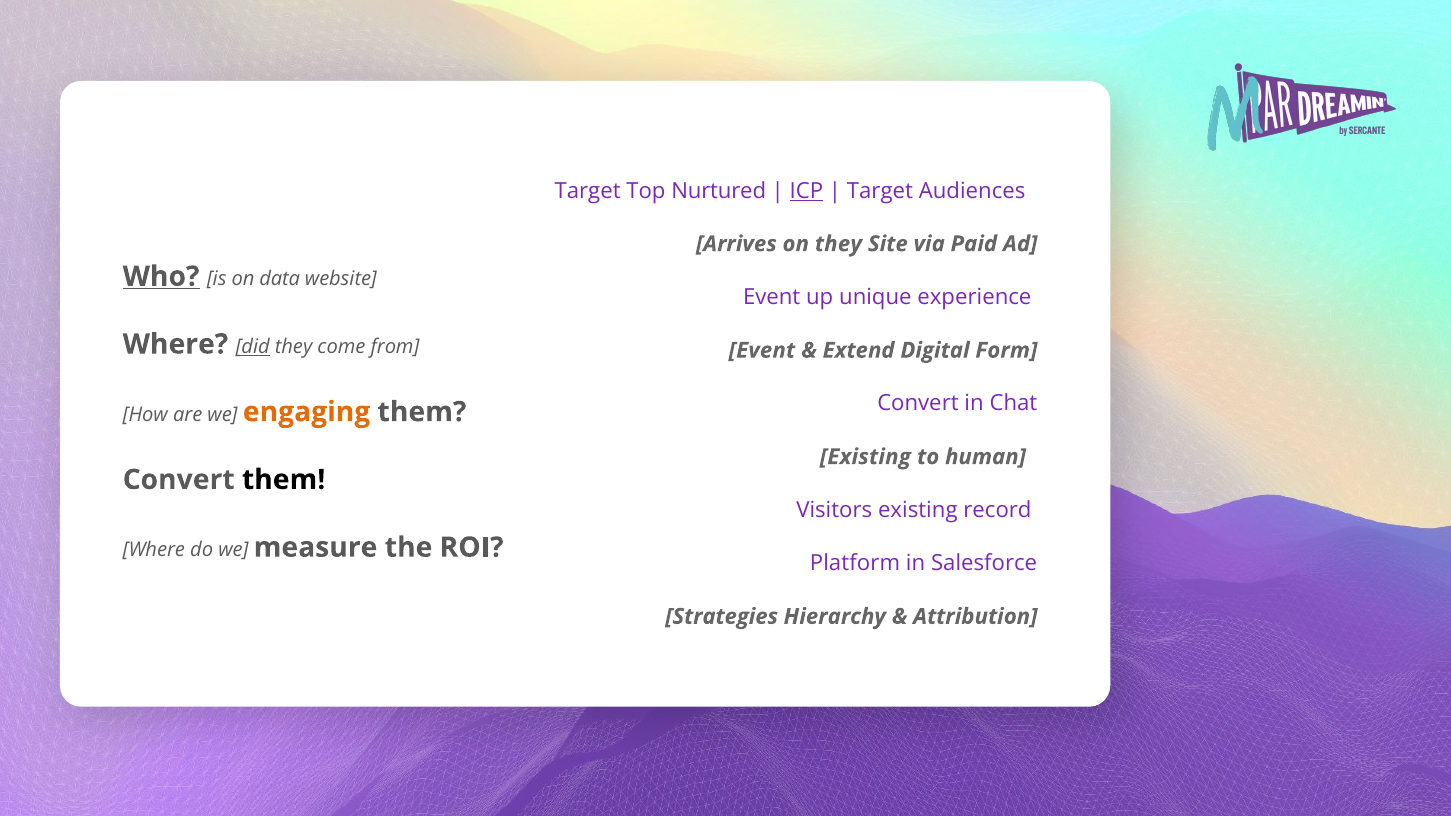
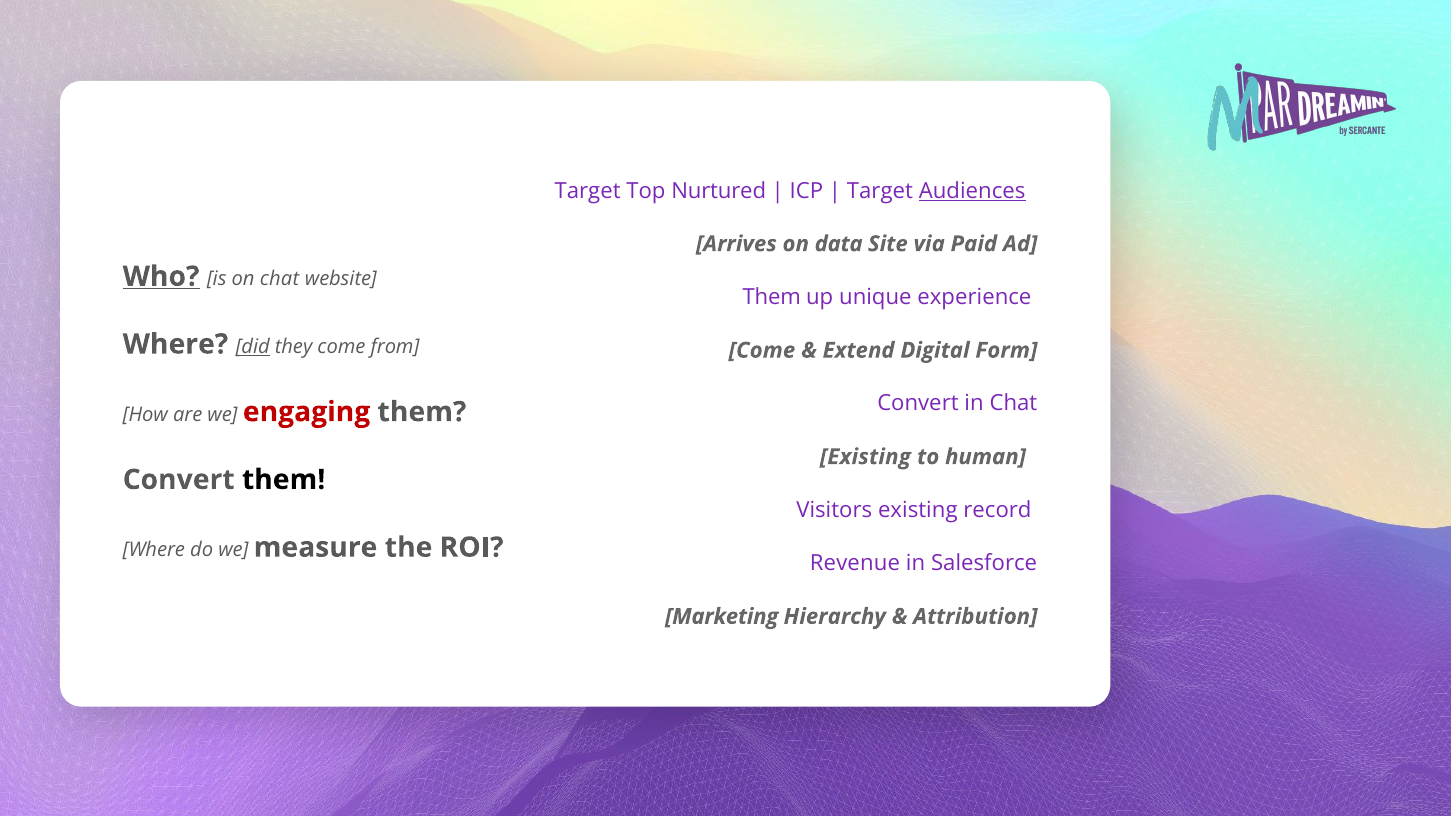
ICP underline: present -> none (806, 191)
Audiences underline: none -> present (972, 191)
on they: they -> data (839, 244)
on data: data -> chat (280, 279)
Event: Event -> Them (772, 297)
Event: Event -> Come (762, 350)
engaging colour: orange -> red (307, 412)
Platform: Platform -> Revenue (855, 563)
Strategies: Strategies -> Marketing (722, 617)
